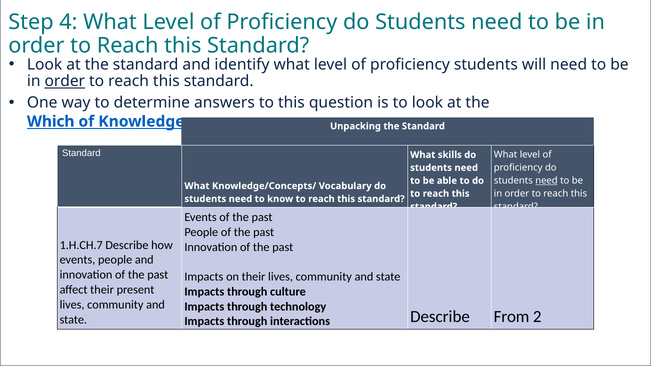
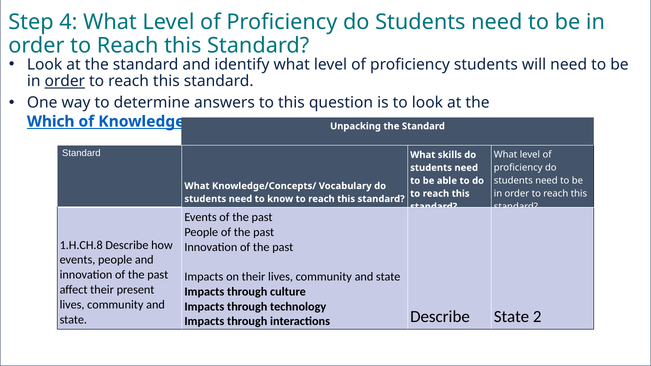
need underline: present -> none (546, 181)
1.H.CH.7: 1.H.CH.7 -> 1.H.CH.8 (81, 245)
Describe From: From -> State (512, 317)
